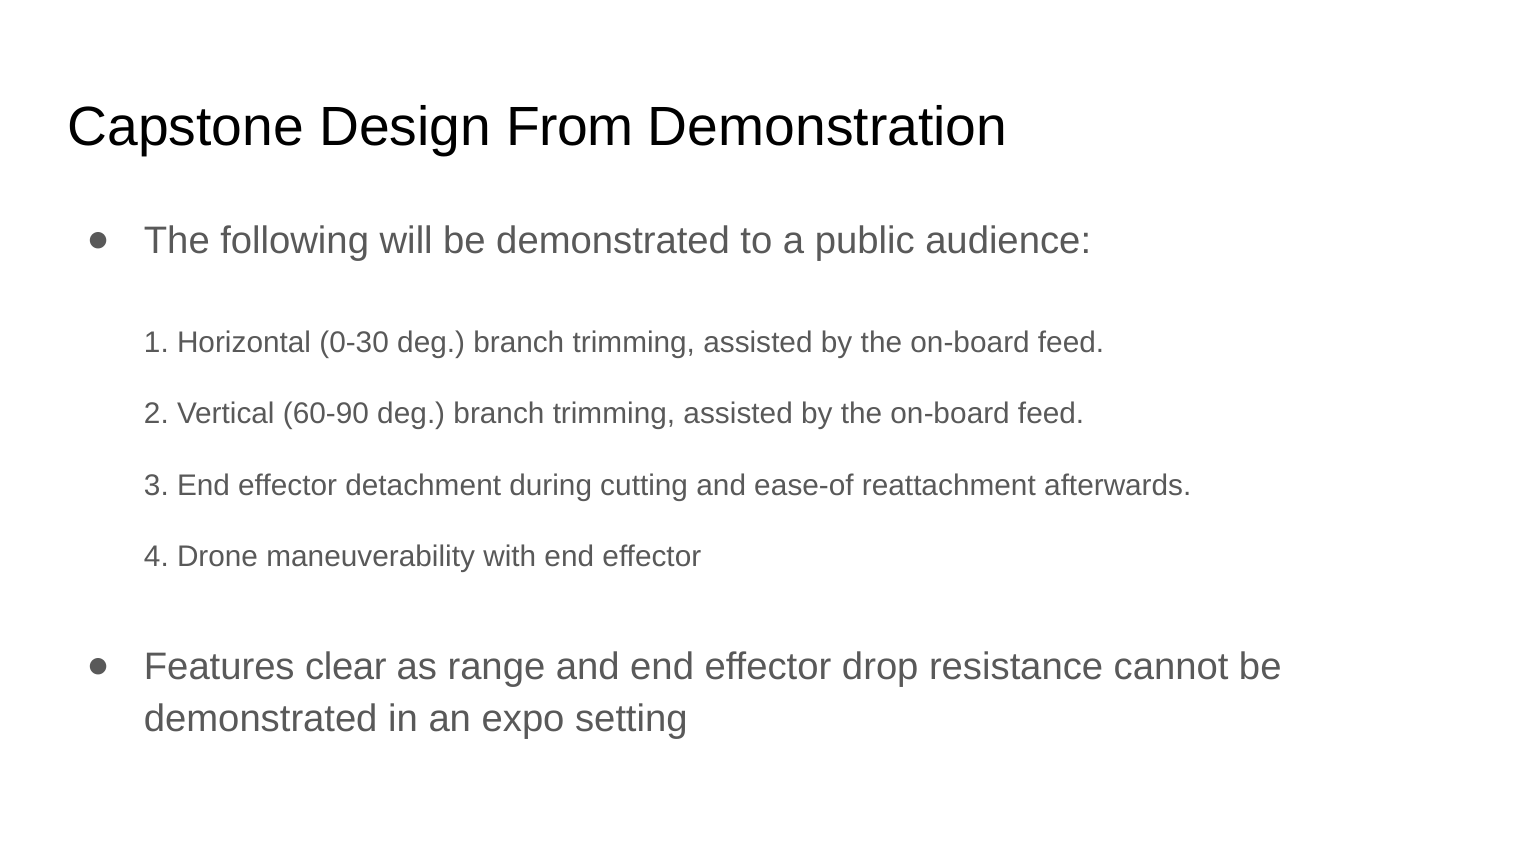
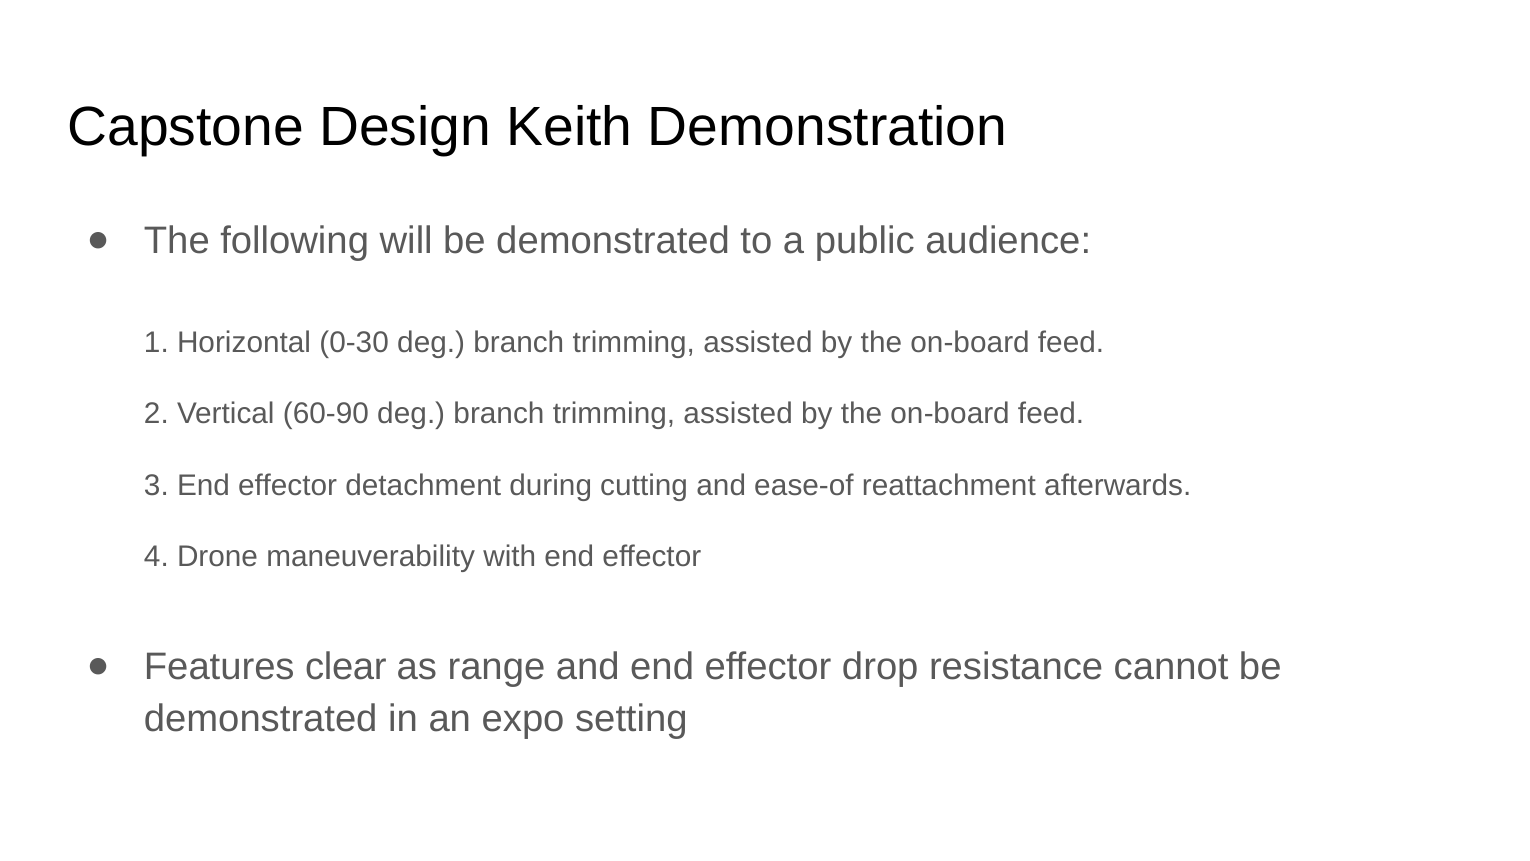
From: From -> Keith (569, 127)
